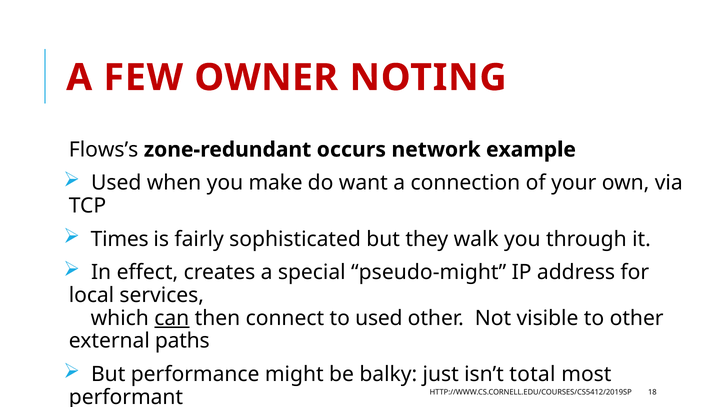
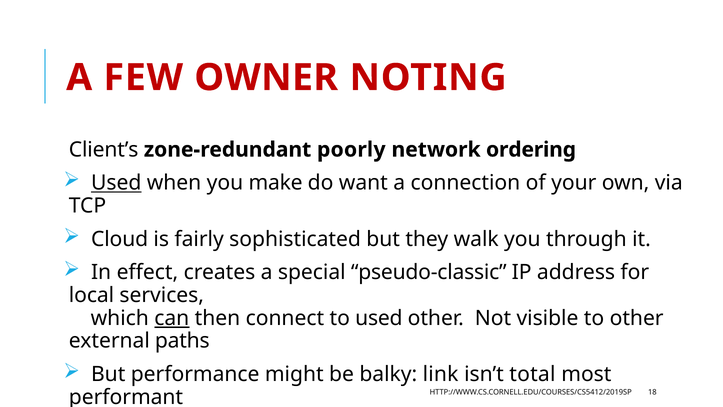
Flows’s: Flows’s -> Client’s (104, 150)
occurs: occurs -> poorly (351, 150)
example: example -> ordering (531, 150)
Used underline: none -> present (116, 183)
Times: Times -> Cloud (120, 239)
pseudo-might: pseudo-might -> pseudo-classic (429, 272)
just: just -> link (441, 374)
